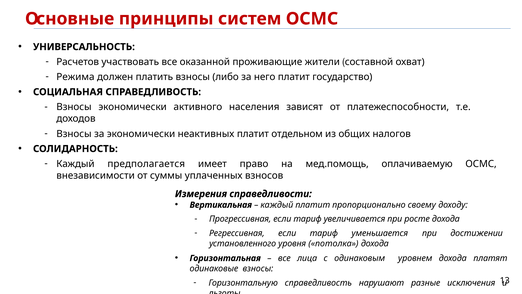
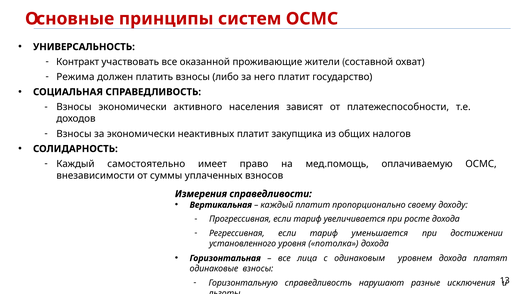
Расчетов: Расчетов -> Контракт (78, 62)
отдельном: отдельном -> закупщика (297, 134)
предполагается: предполагается -> самостоятельно (146, 164)
